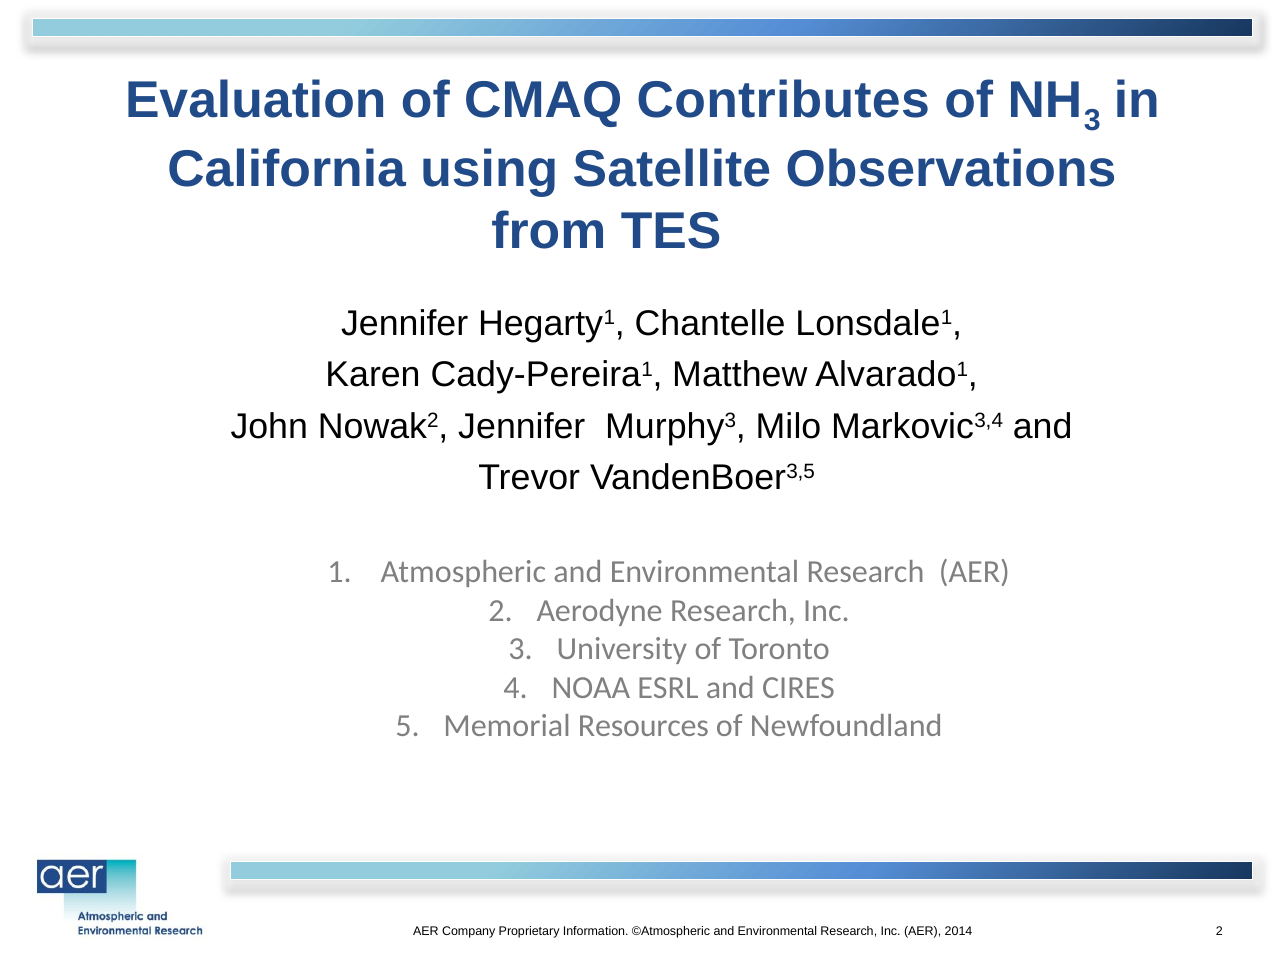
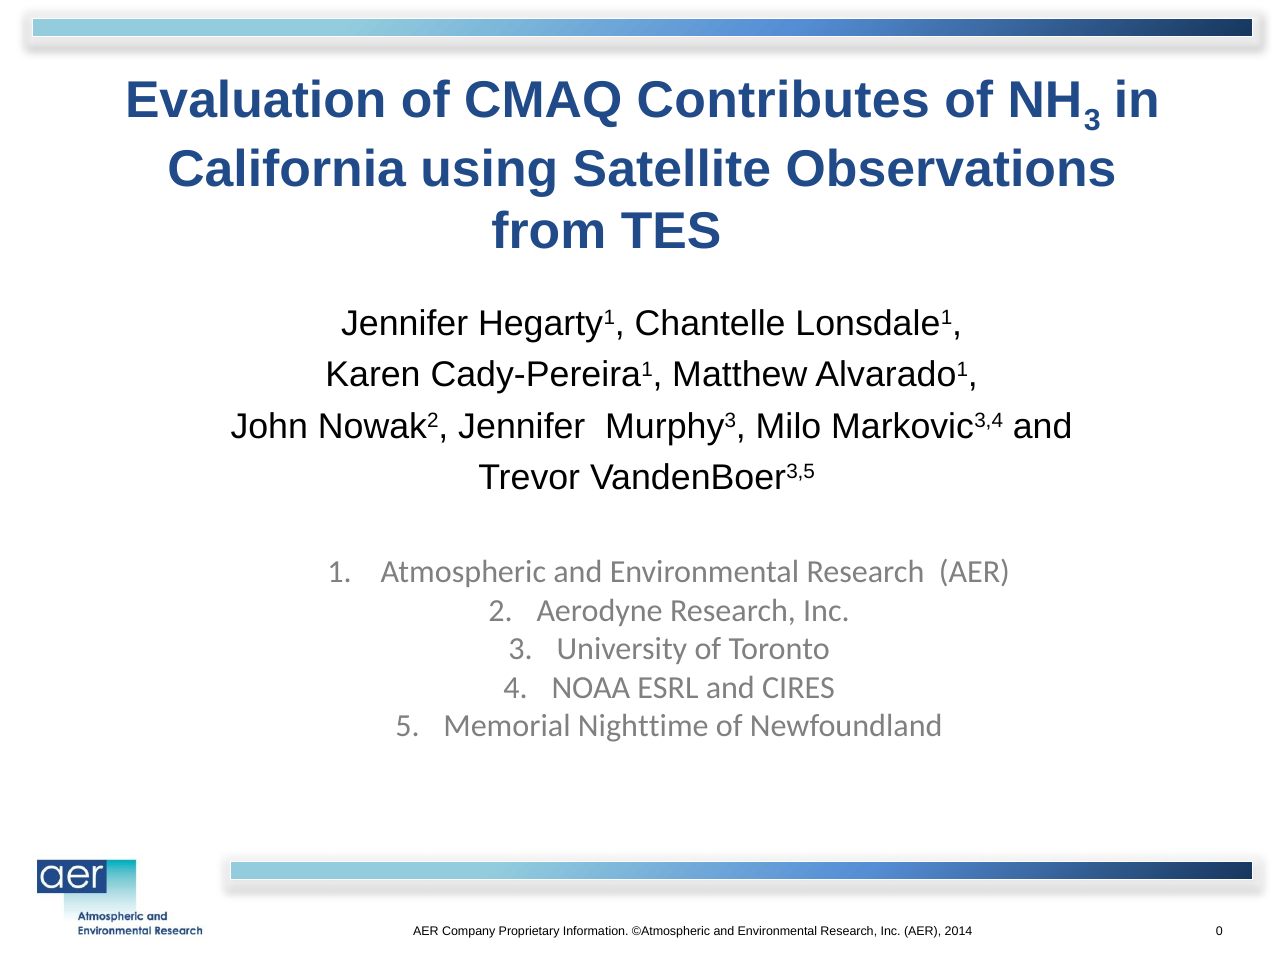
Resources: Resources -> Nighttime (643, 727)
2: 2 -> 0 (1219, 932)
